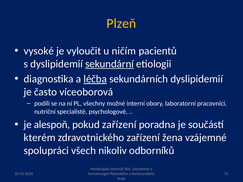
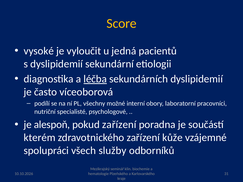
Plzeň: Plzeň -> Score (122, 23)
ničím: ničím -> jedná (124, 51)
sekundární underline: present -> none (109, 64)
žena: žena -> kůže (172, 138)
nikoliv: nikoliv -> služby (112, 151)
